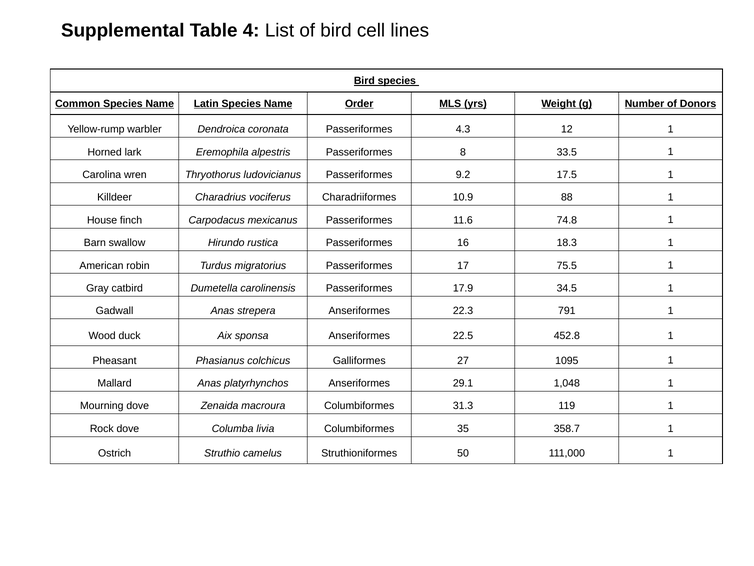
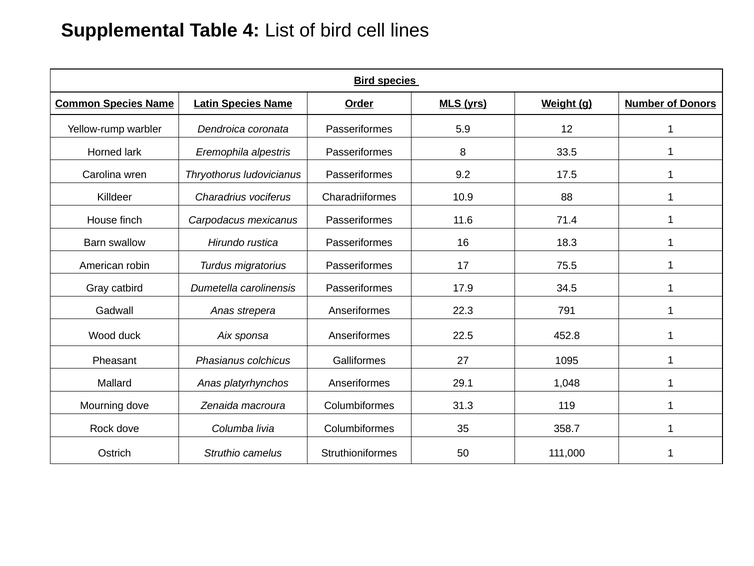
4.3: 4.3 -> 5.9 (463, 129)
74.8: 74.8 -> 71.4 (567, 220)
